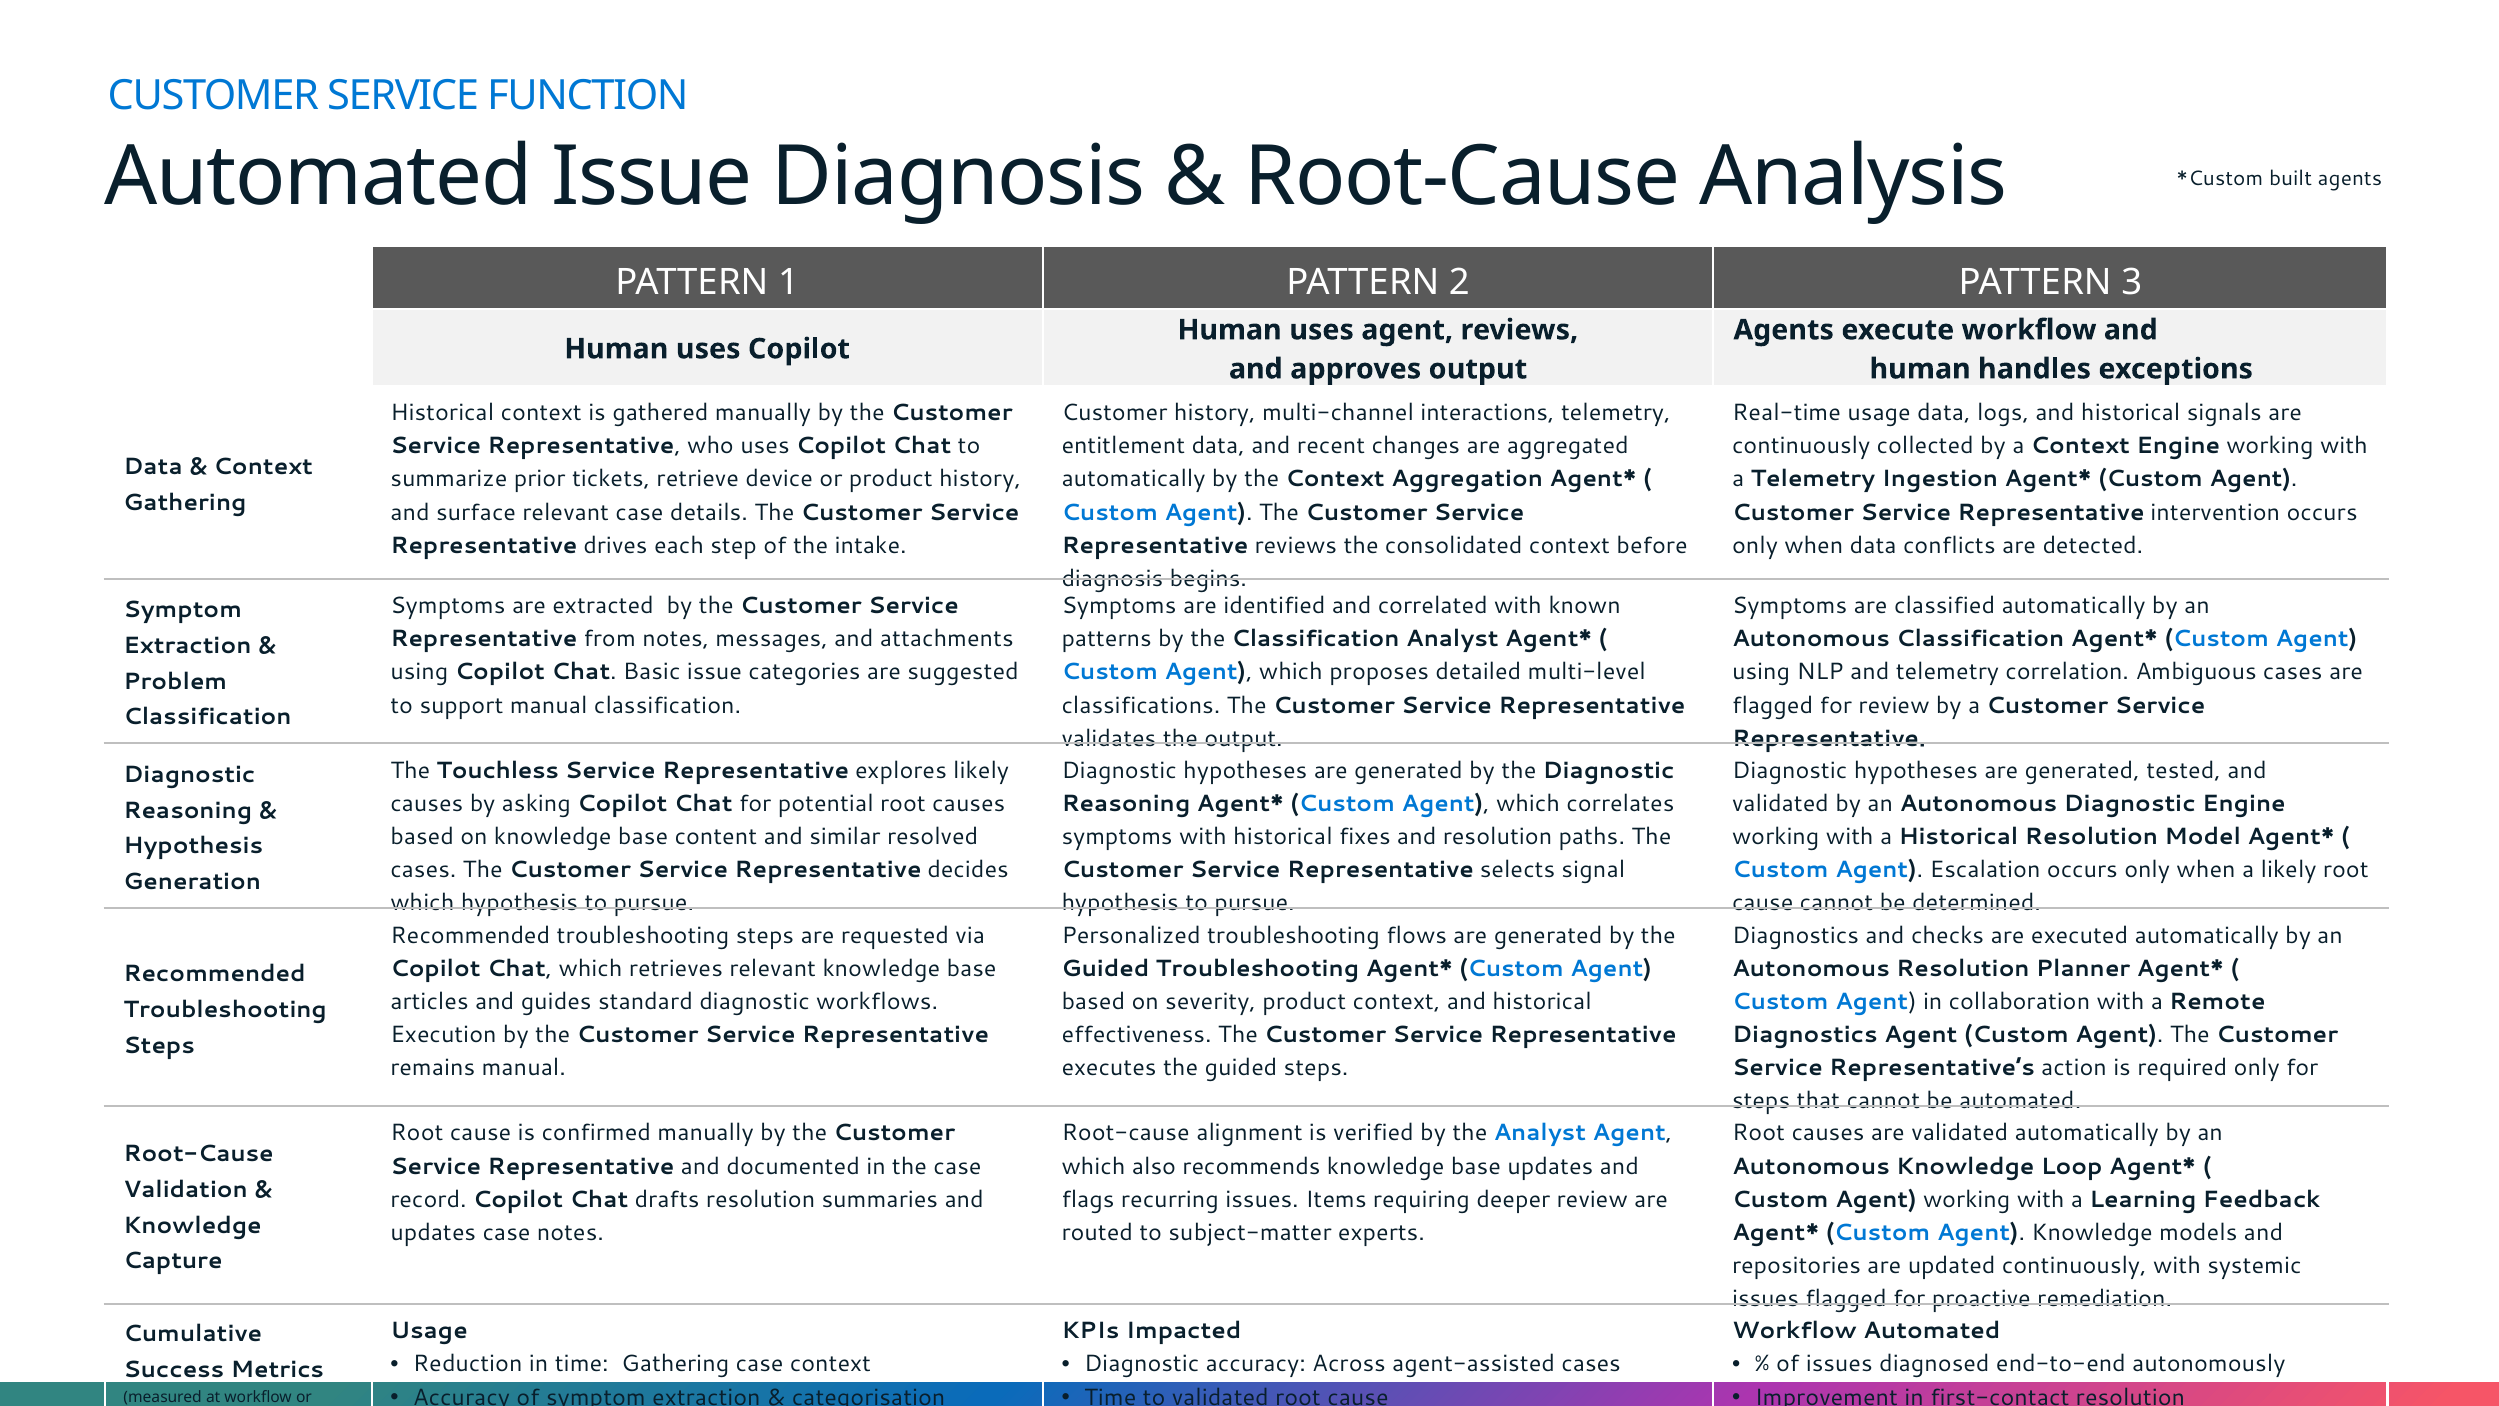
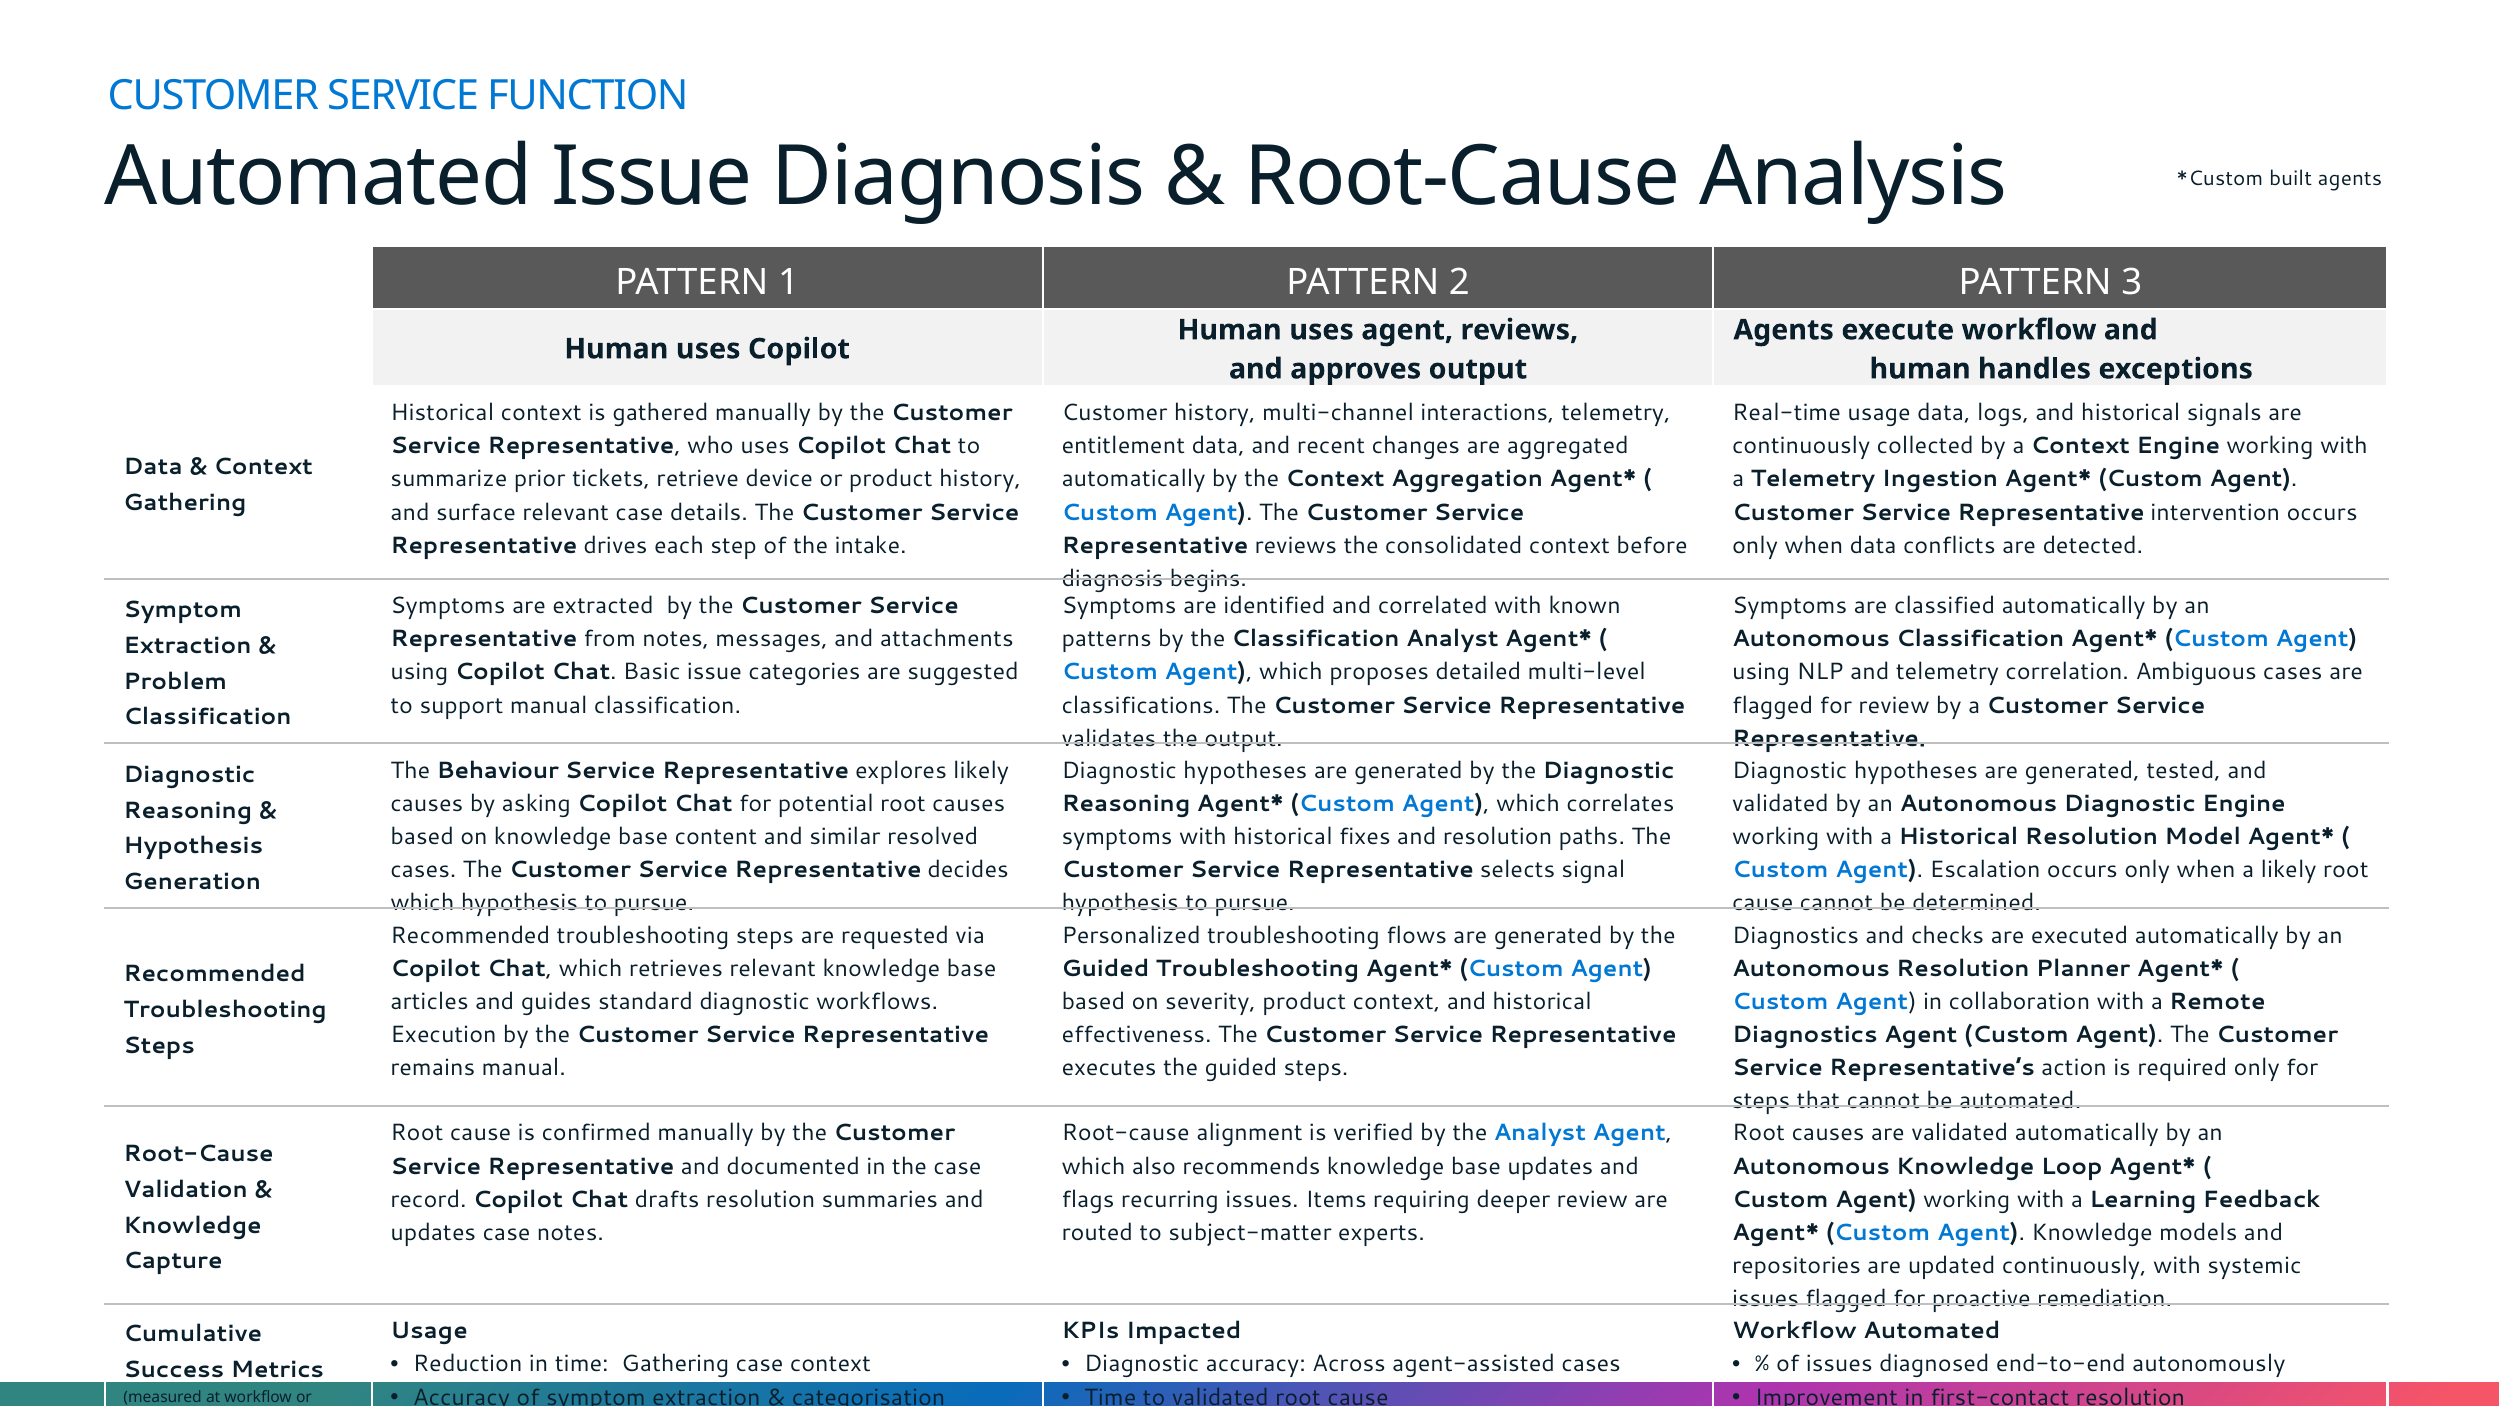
Touchless: Touchless -> Behaviour (498, 770)
